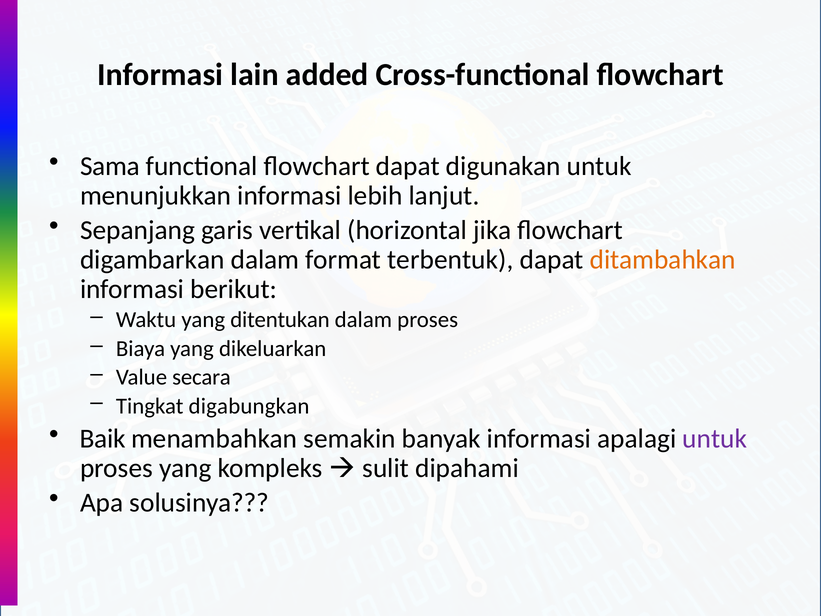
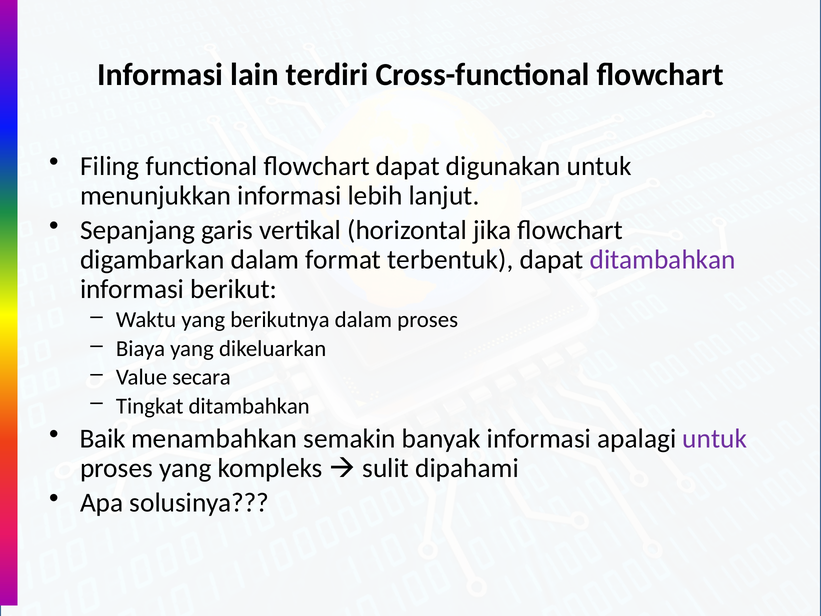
added: added -> terdiri (327, 75)
Sama: Sama -> Filing (110, 166)
ditambahkan colour: orange -> purple (663, 260)
ditentukan: ditentukan -> berikutnya (280, 320)
Tingkat digabungkan: digabungkan -> ditambahkan (249, 406)
